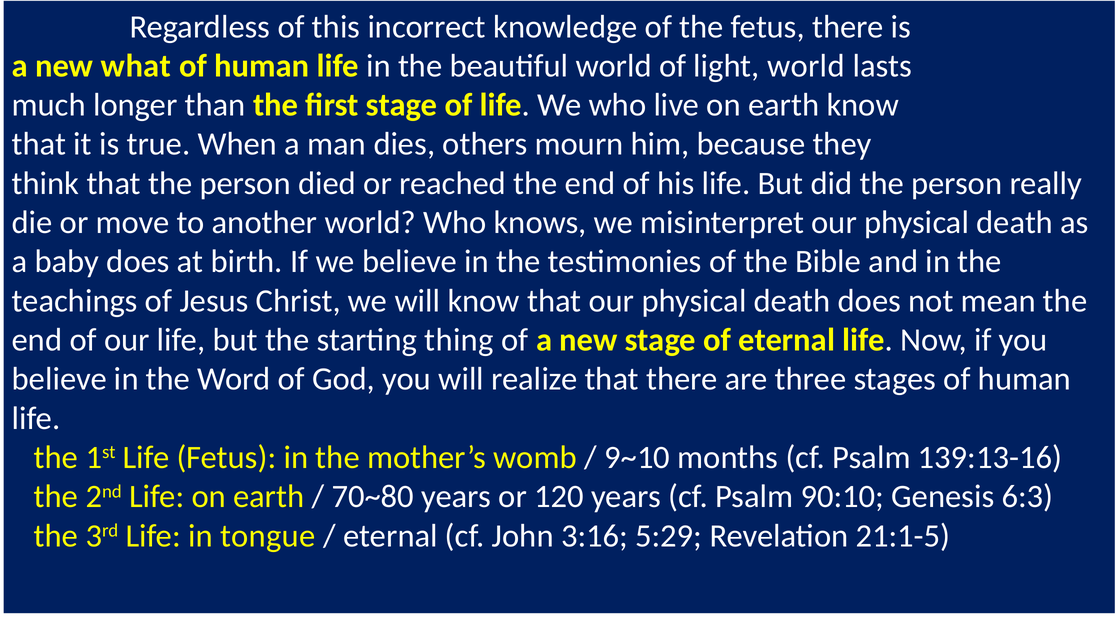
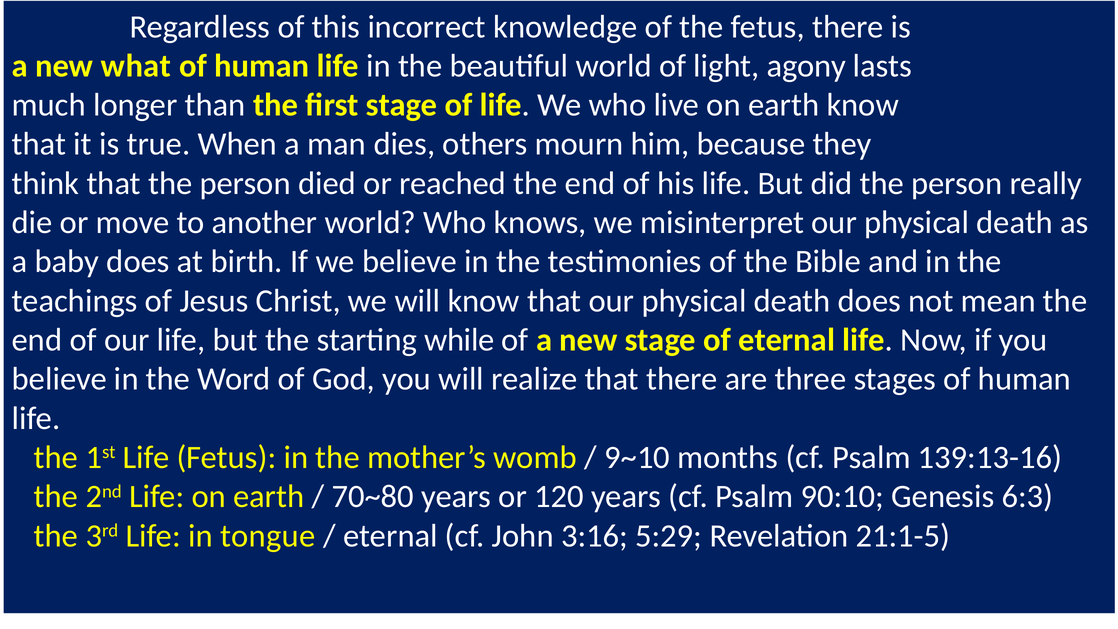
light world: world -> agony (806, 66)
thing: thing -> while (459, 340)
